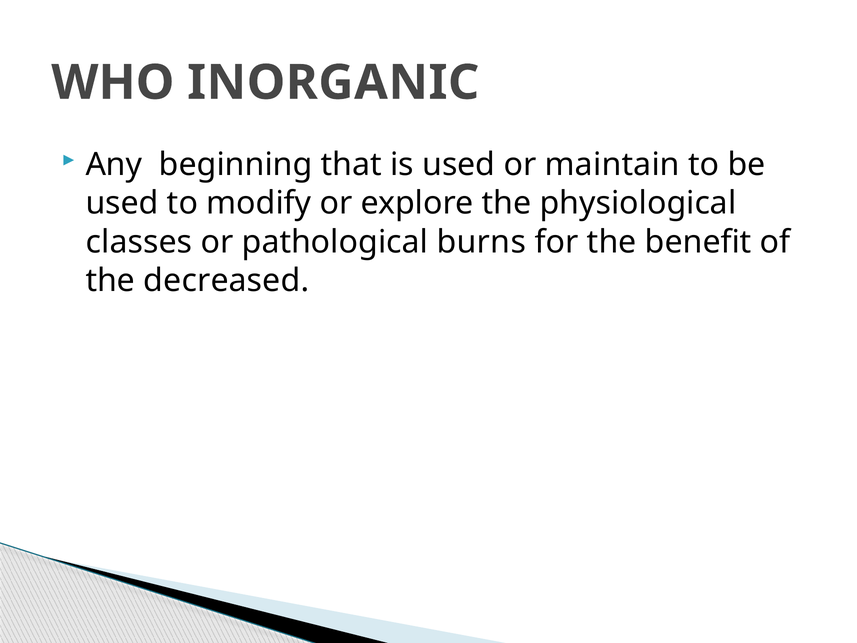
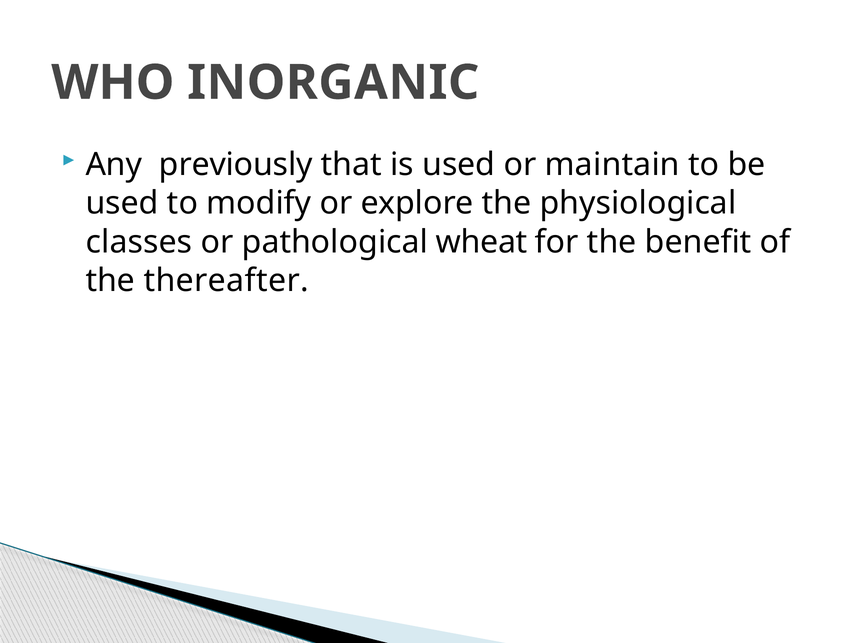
beginning: beginning -> previously (236, 165)
burns: burns -> wheat (482, 242)
decreased: decreased -> thereafter (226, 280)
